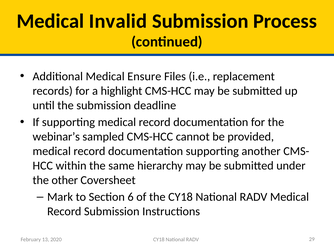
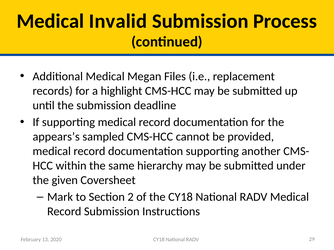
Ensure: Ensure -> Megan (144, 77)
webinar’s: webinar’s -> appears’s (56, 137)
other: other -> given (65, 181)
6: 6 -> 2 (131, 197)
